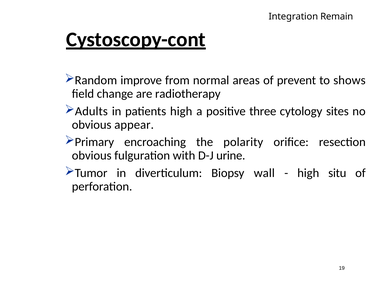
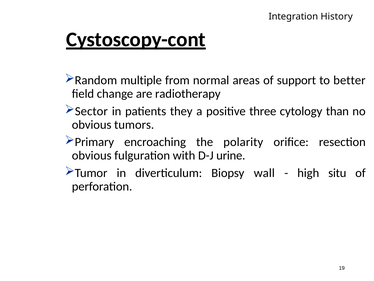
Remain: Remain -> History (337, 17)
improve: improve -> multiple (141, 80)
prevent: prevent -> support (296, 80)
shows: shows -> better (349, 80)
Adults: Adults -> Sector (91, 111)
patients high: high -> they (181, 111)
sites: sites -> than (337, 111)
appear: appear -> tumors (134, 124)
